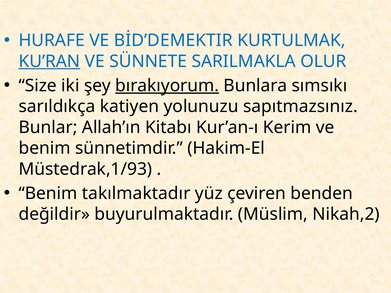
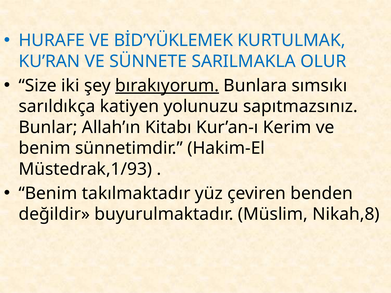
BİD’DEMEKTIR: BİD’DEMEKTIR -> BİD’YÜKLEMEK (174, 41)
KU’RAN underline: present -> none (49, 61)
Nikah,2: Nikah,2 -> Nikah,8 (346, 214)
